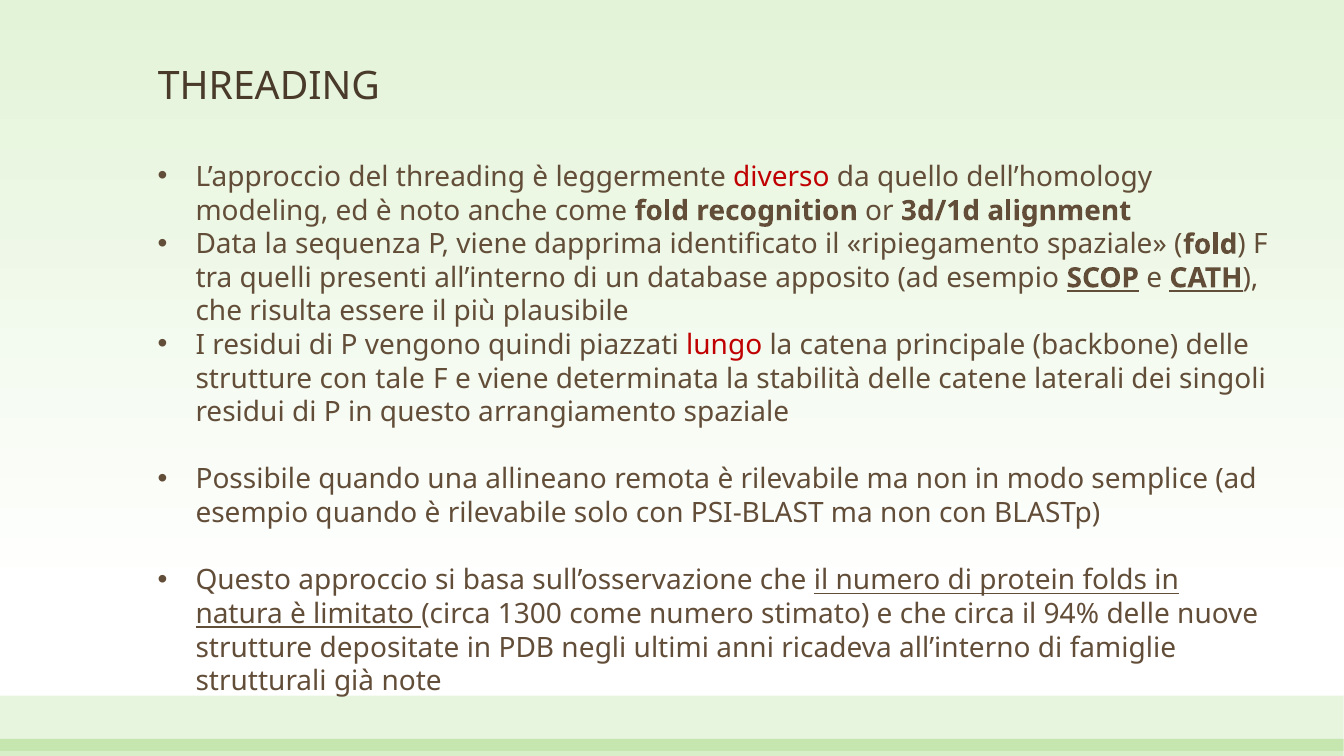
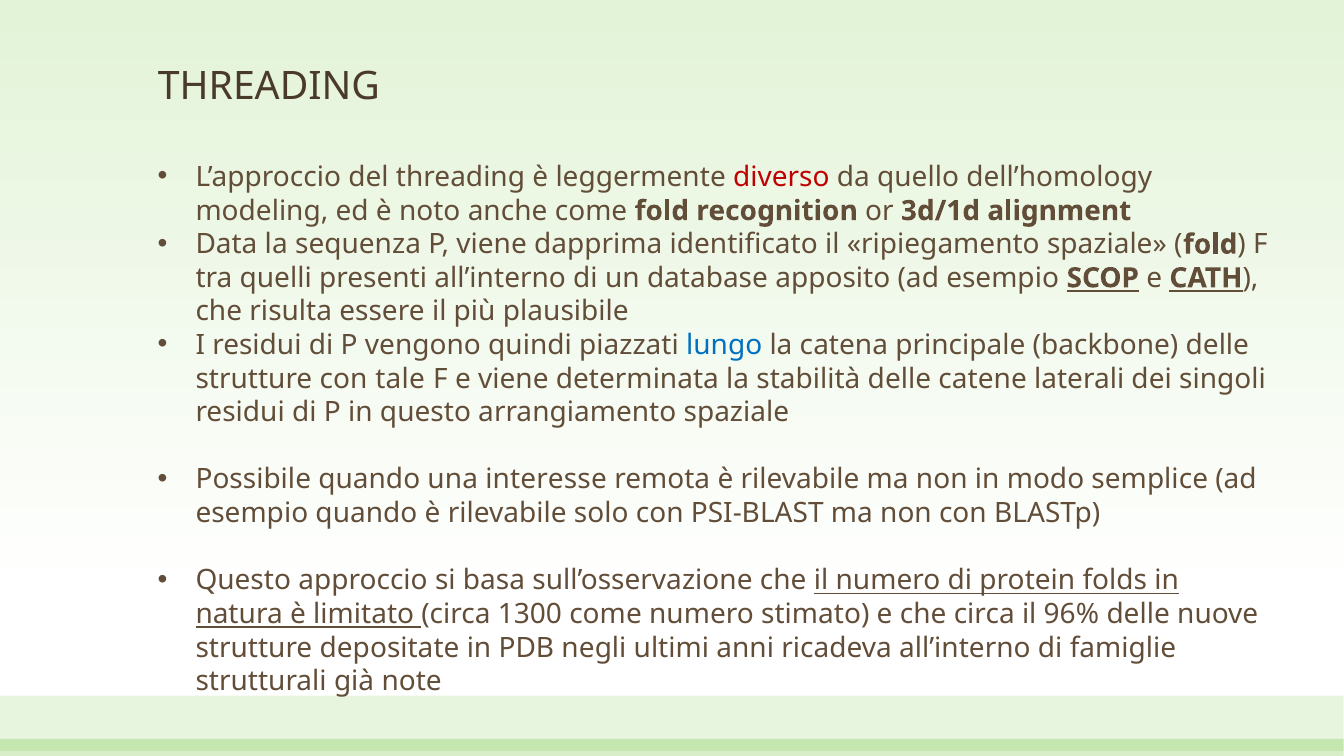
lungo colour: red -> blue (724, 345)
allineano: allineano -> interesse (546, 480)
94%: 94% -> 96% (1071, 614)
